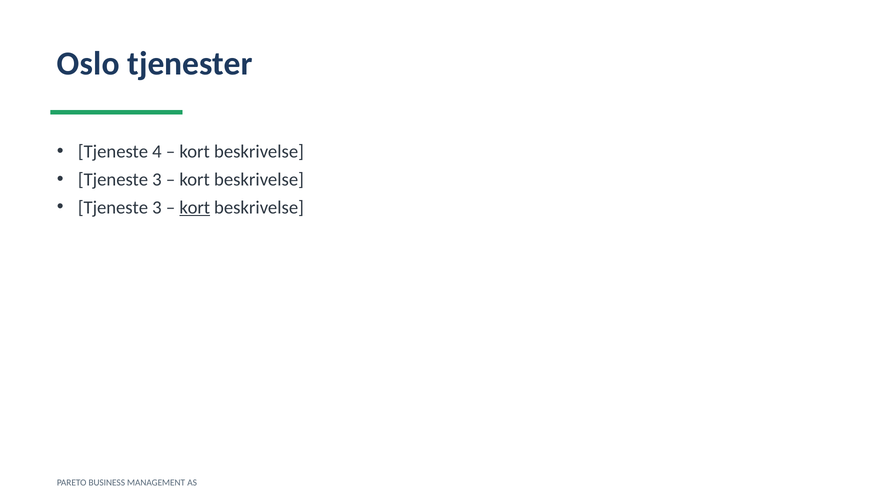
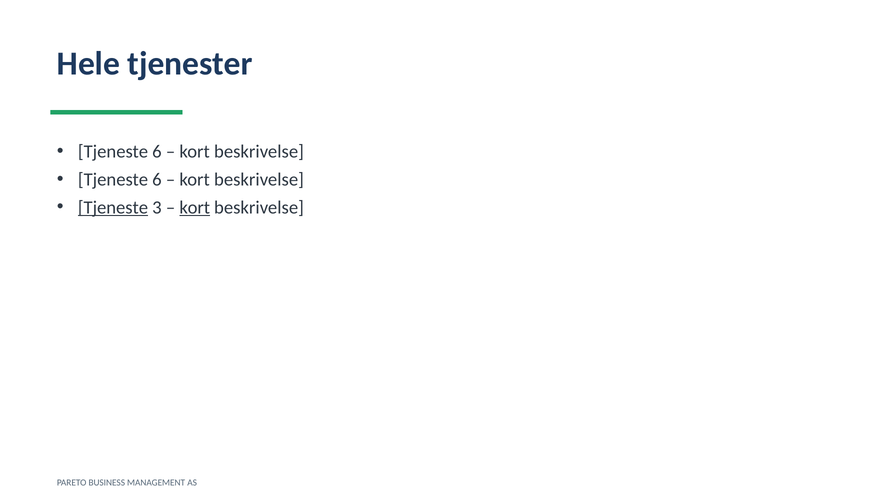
Oslo: Oslo -> Hele (88, 64)
4: 4 -> 6 (157, 152)
3: 3 -> 6 (157, 180)
Tjeneste underline: none -> present (113, 208)
